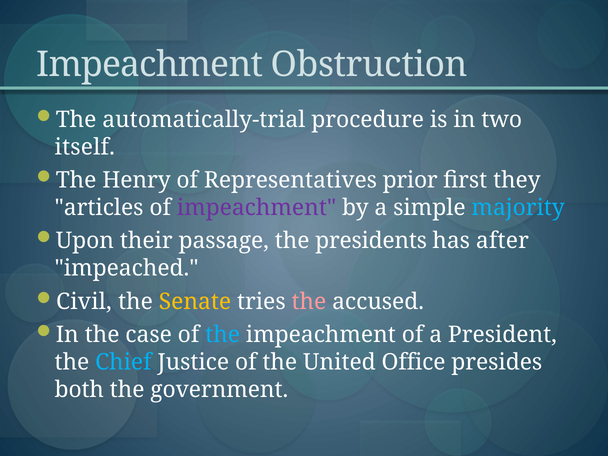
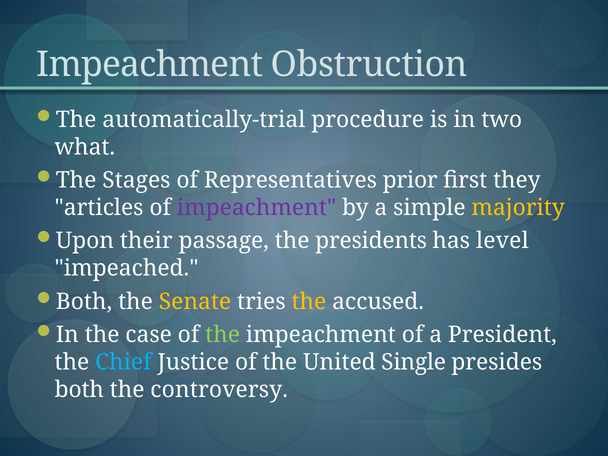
itself: itself -> what (85, 147)
Henry: Henry -> Stages (136, 180)
majority colour: light blue -> yellow (518, 208)
after: after -> level (502, 241)
Civil: Civil -> Both (84, 302)
the colour: pink -> yellow (309, 302)
the colour: light blue -> light green (223, 335)
Office: Office -> Single (414, 362)
government: government -> controversy (219, 390)
